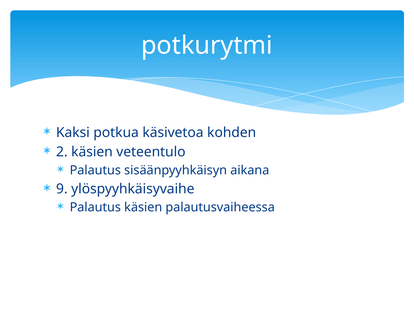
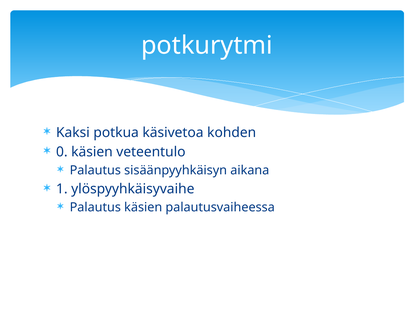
2: 2 -> 0 (62, 152)
9: 9 -> 1 (62, 189)
